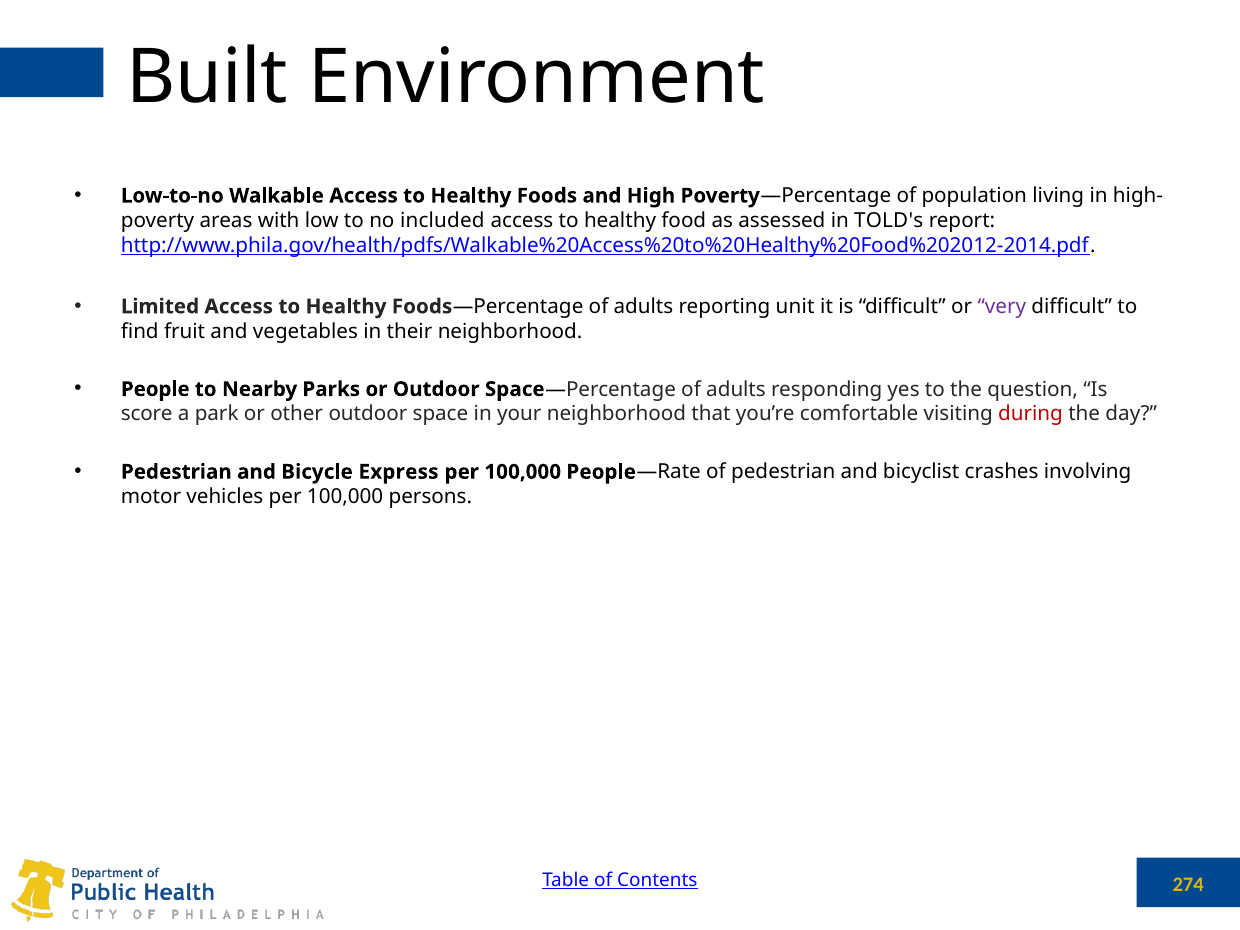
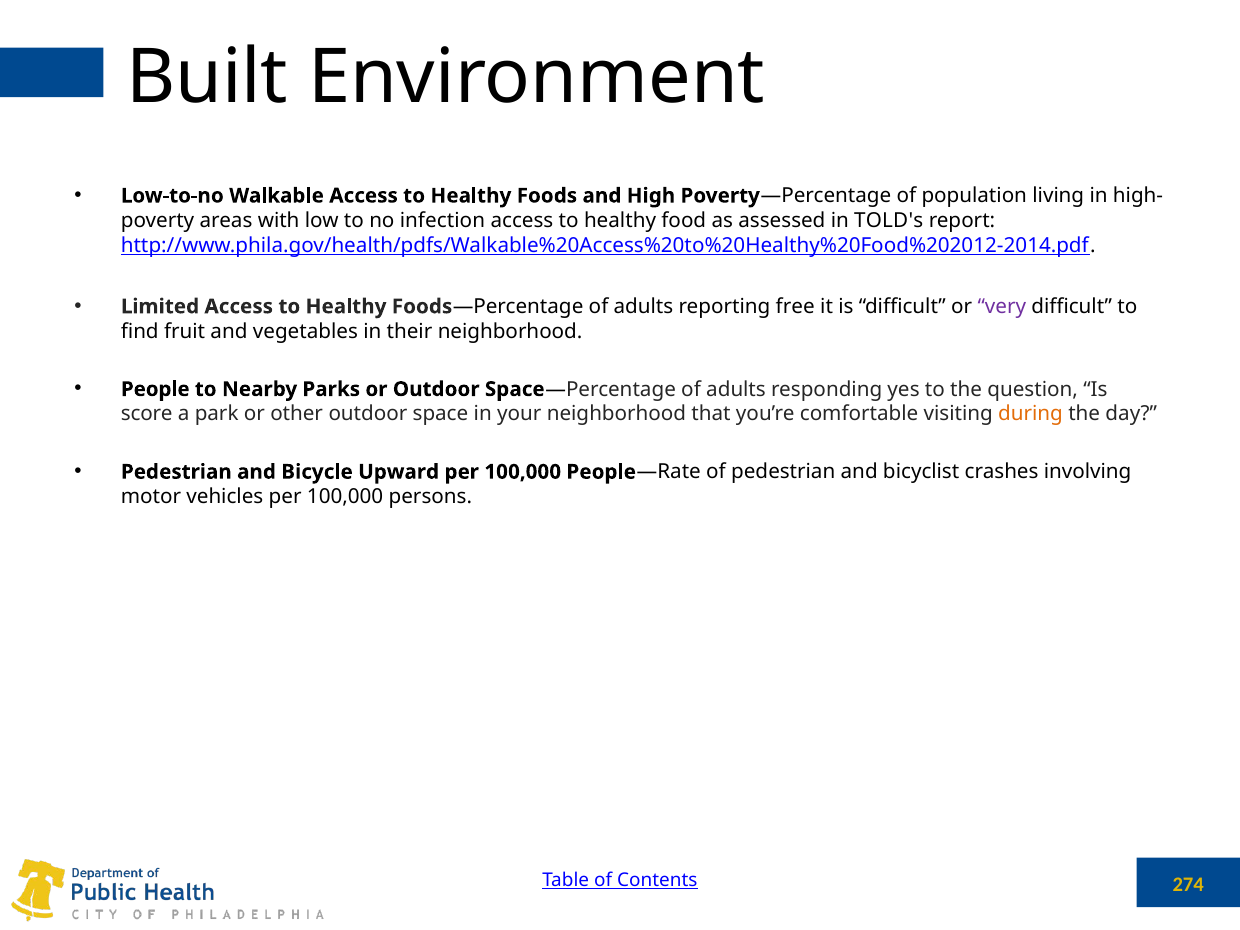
included: included -> infection (442, 220)
unit: unit -> free (795, 307)
during colour: red -> orange (1031, 414)
Express: Express -> Upward (399, 472)
